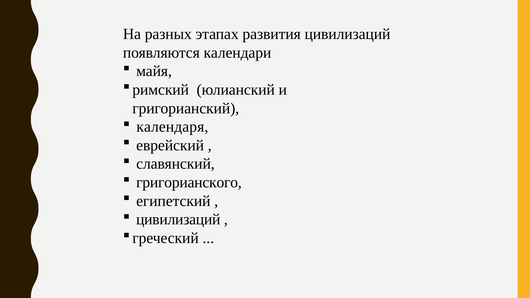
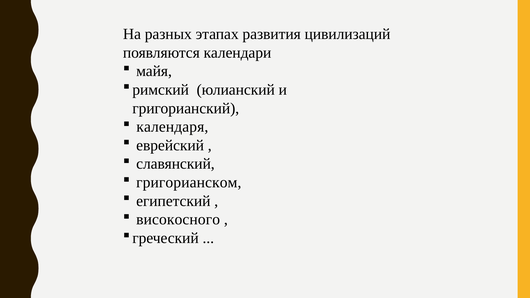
григорианского: григорианского -> григорианском (189, 183)
цивилизаций: цивилизаций -> високосного (178, 220)
